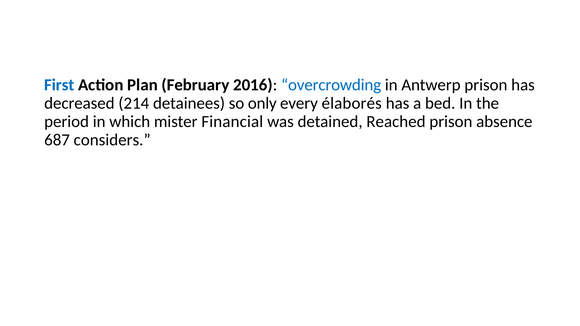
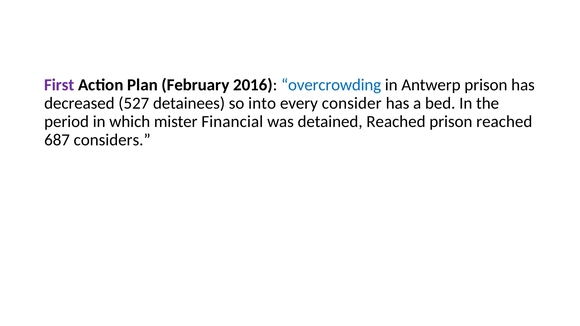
First colour: blue -> purple (59, 85)
214: 214 -> 527 (134, 103)
only: only -> into (262, 103)
élaborés: élaborés -> consider (352, 103)
prison absence: absence -> reached (504, 122)
